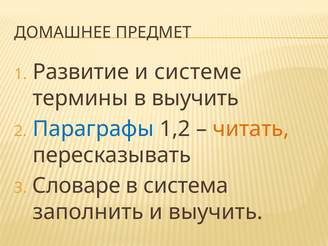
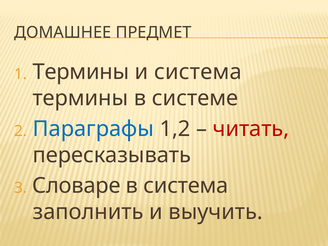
Развитие: Развитие -> Термины (81, 72)
и системе: системе -> система (198, 72)
в выучить: выучить -> системе (195, 98)
читать colour: orange -> red (251, 129)
